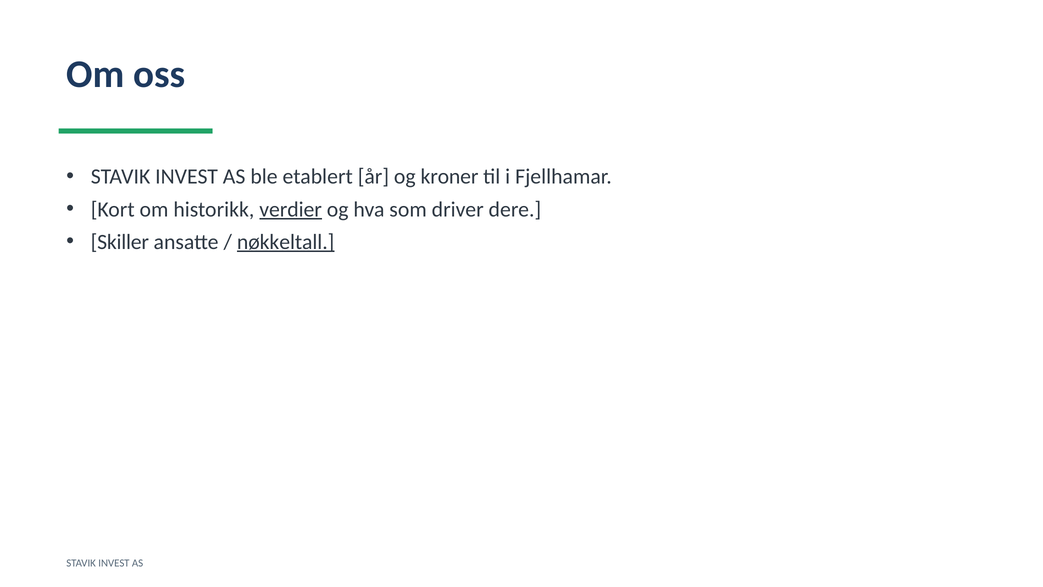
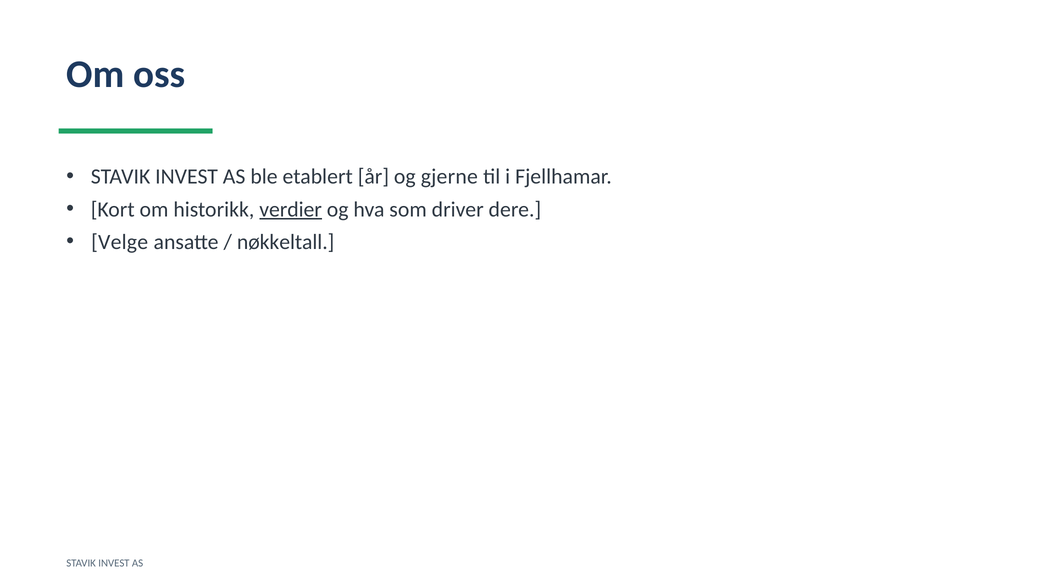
kroner: kroner -> gjerne (449, 177)
Skiller: Skiller -> Velge (120, 242)
nøkkeltall underline: present -> none (286, 242)
